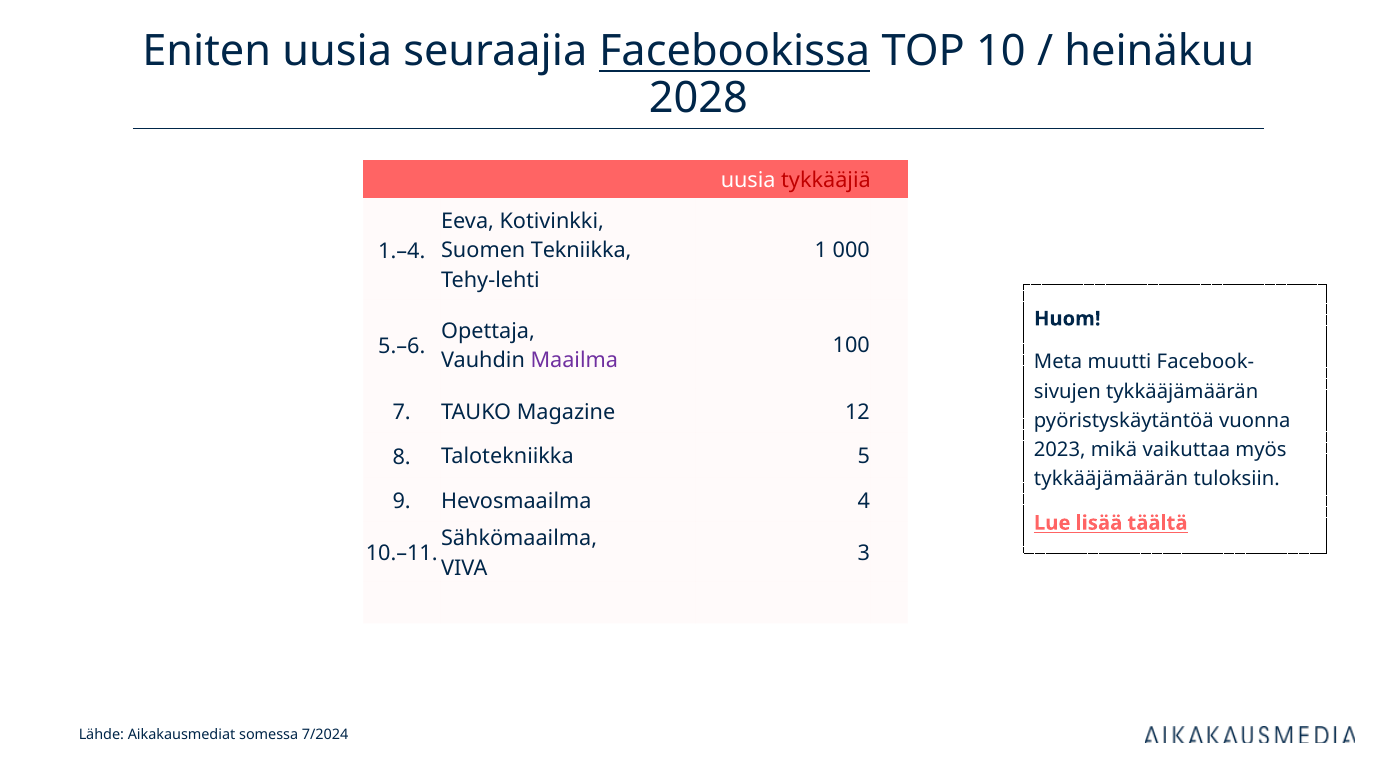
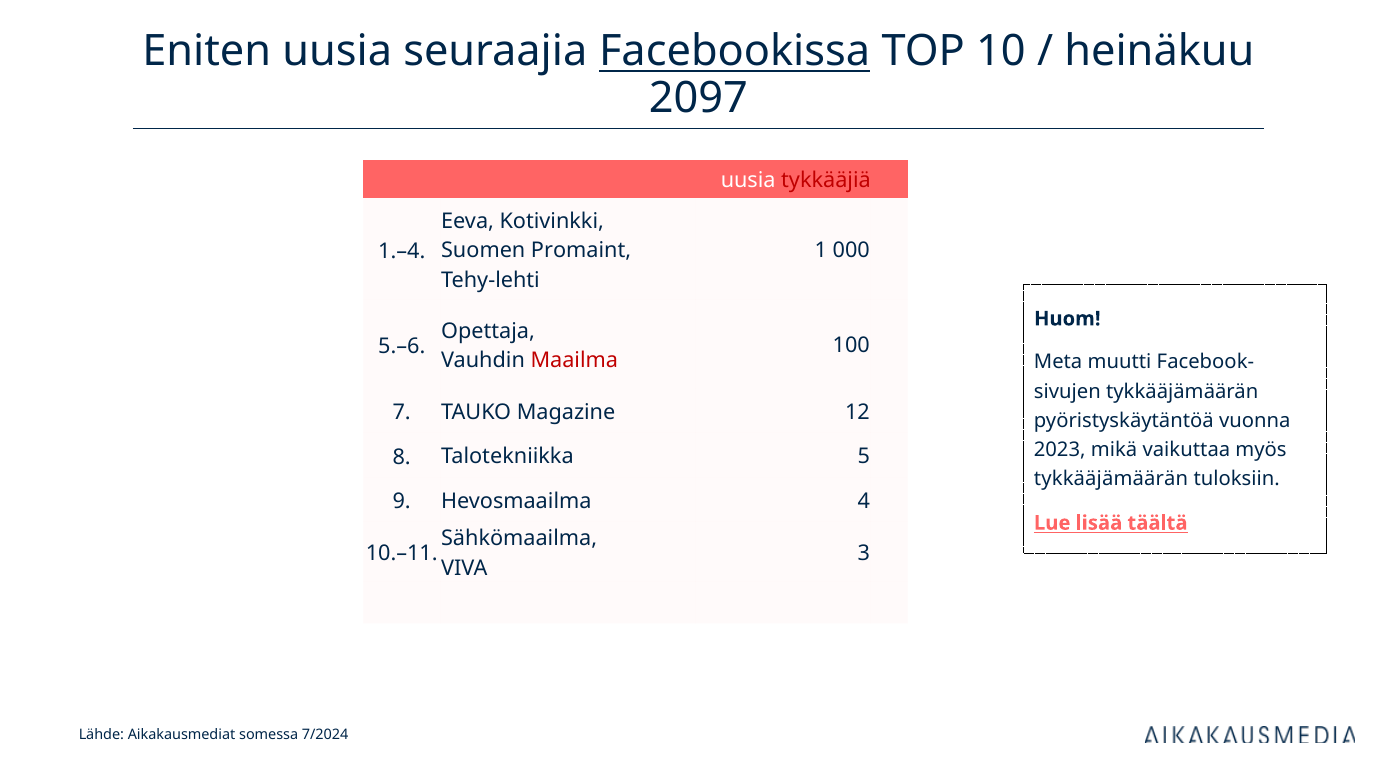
2028: 2028 -> 2097 (698, 98)
Tekniikka: Tekniikka -> Promaint (581, 251)
Maailma colour: purple -> red (574, 361)
